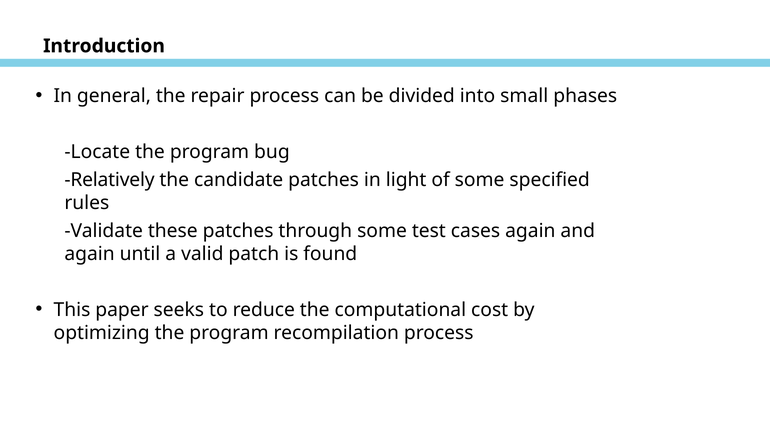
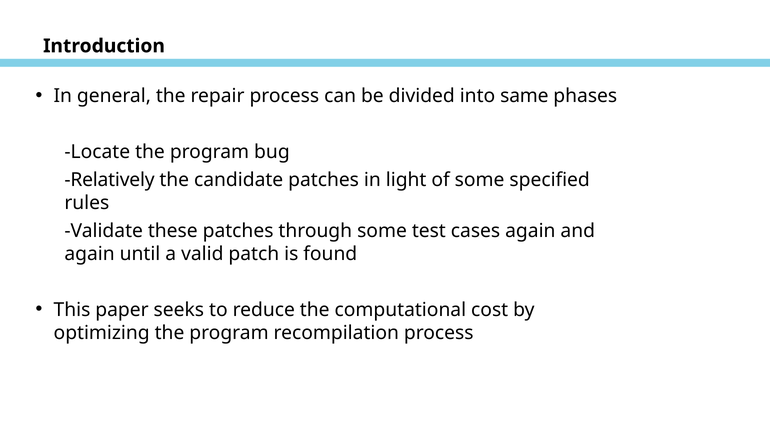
small: small -> same (524, 96)
